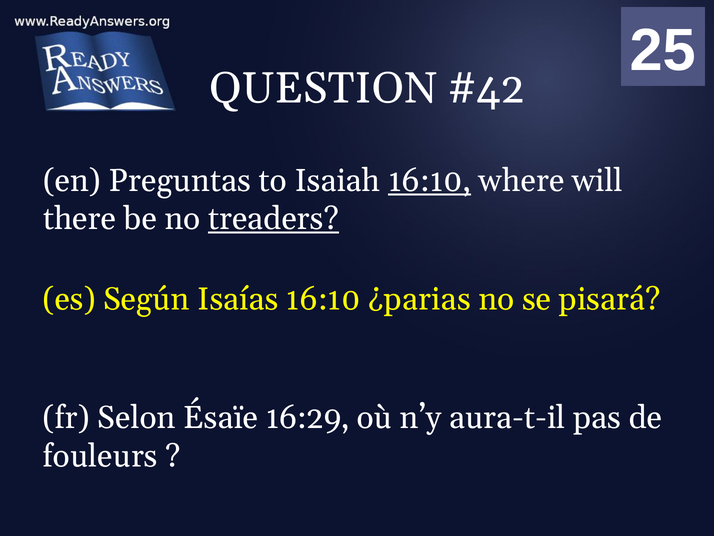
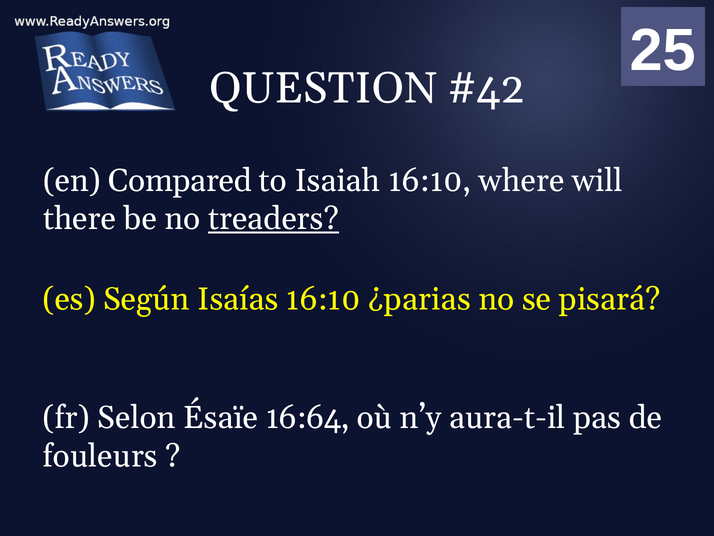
Preguntas: Preguntas -> Compared (180, 181)
16:10 underline: present -> none (430, 181)
16:29: 16:29 -> 16:64 (308, 417)
